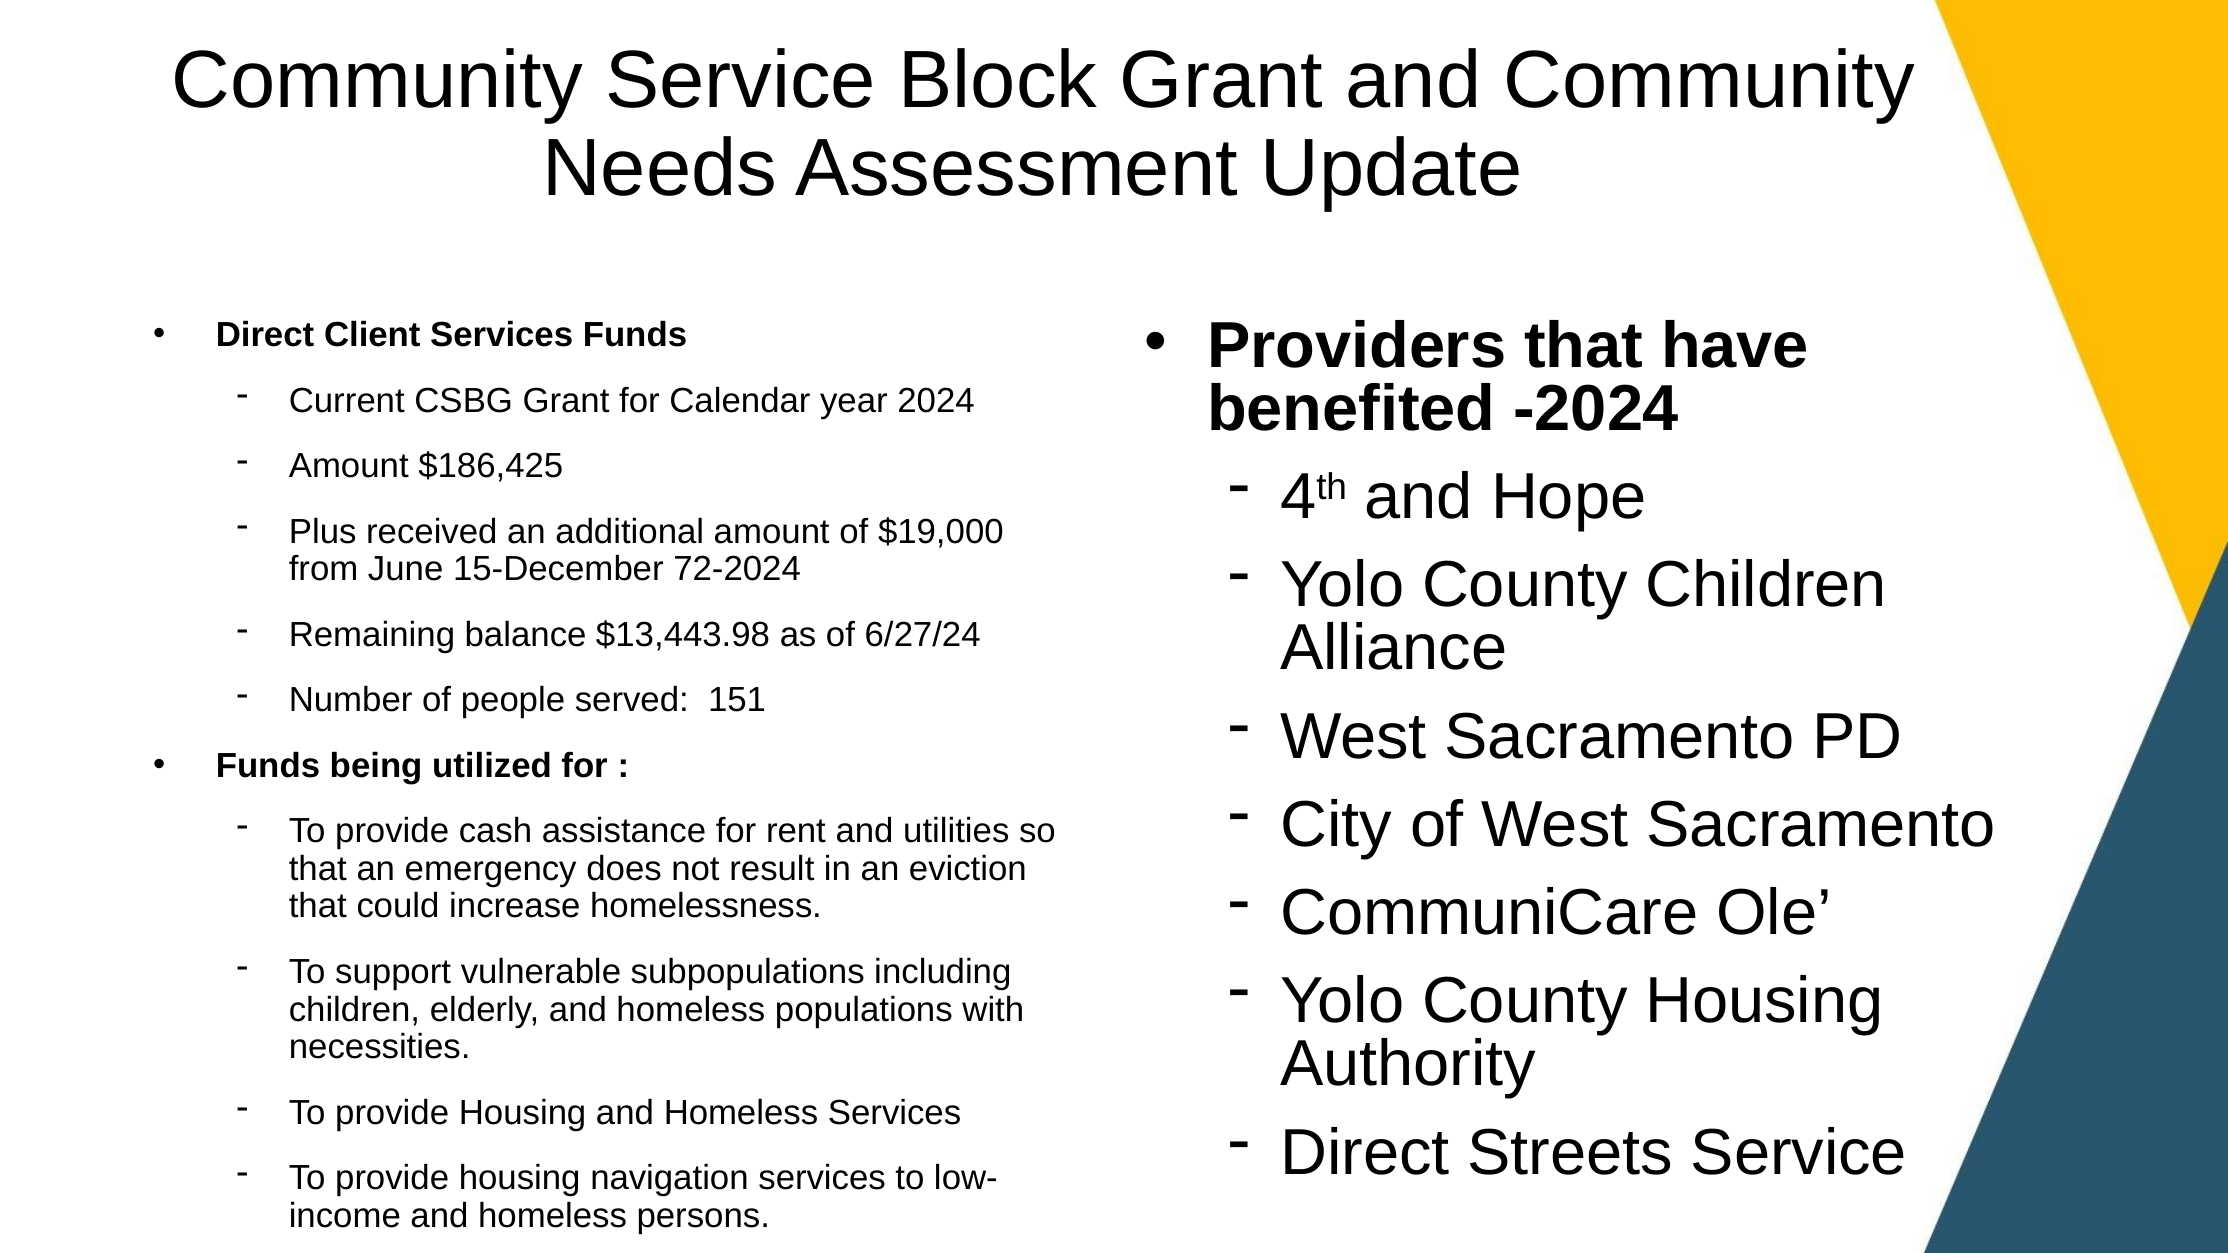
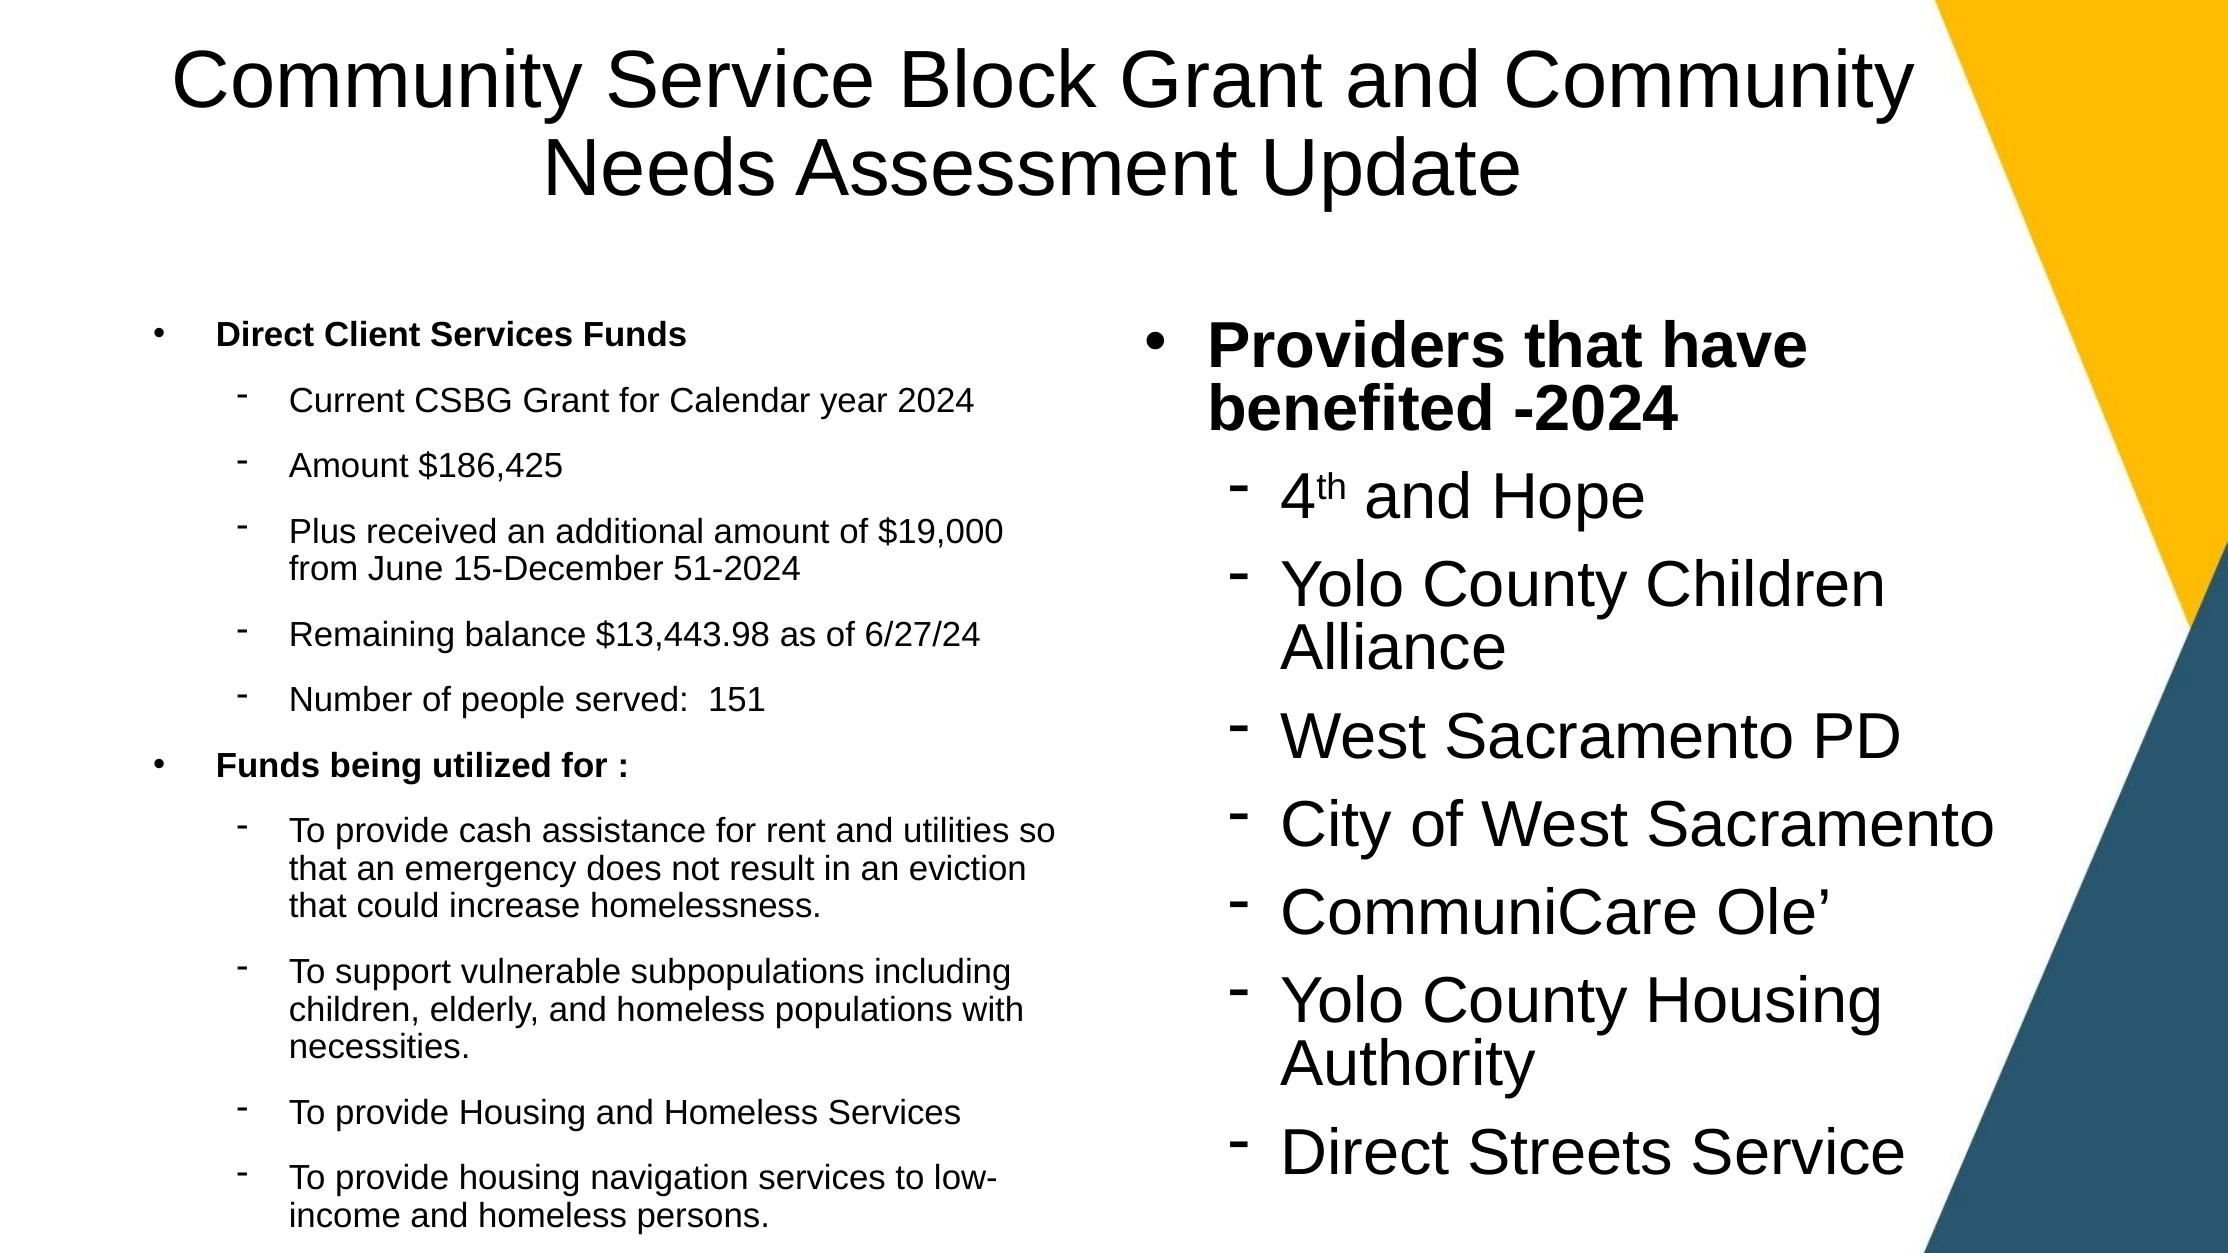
72-2024: 72-2024 -> 51-2024 (737, 569)
